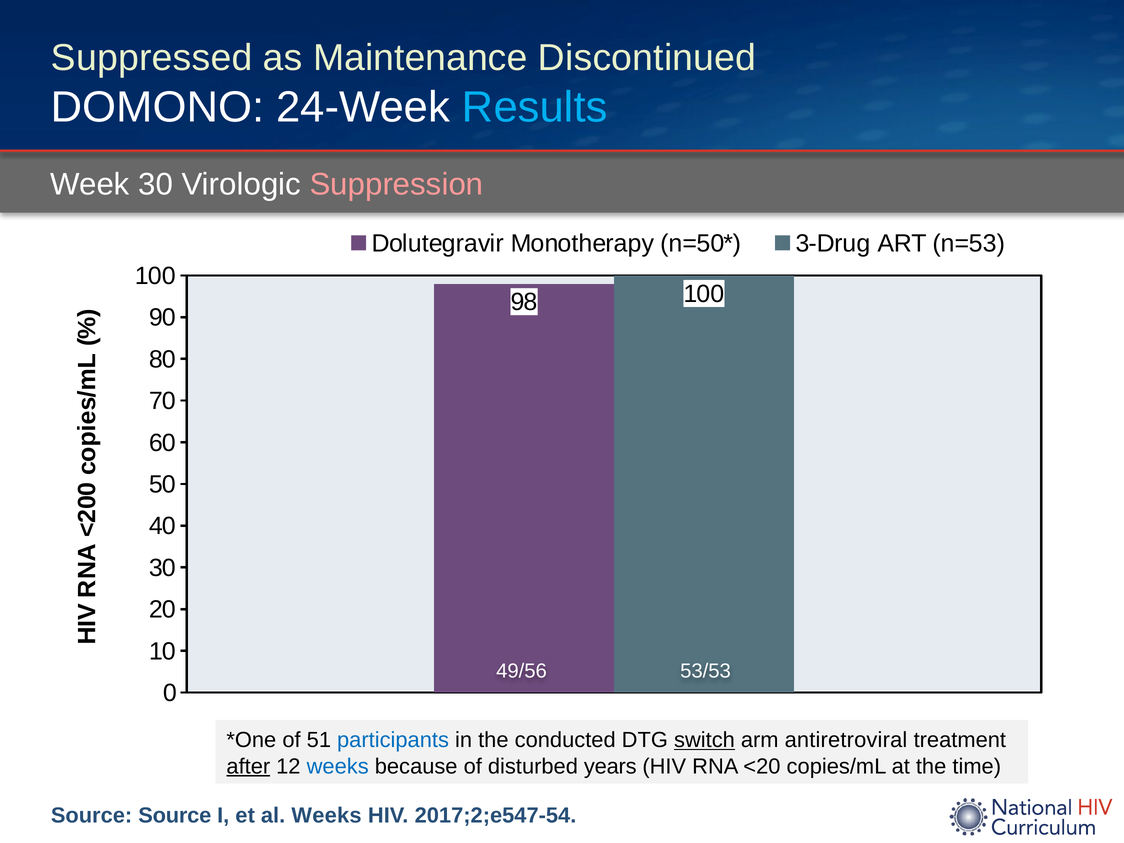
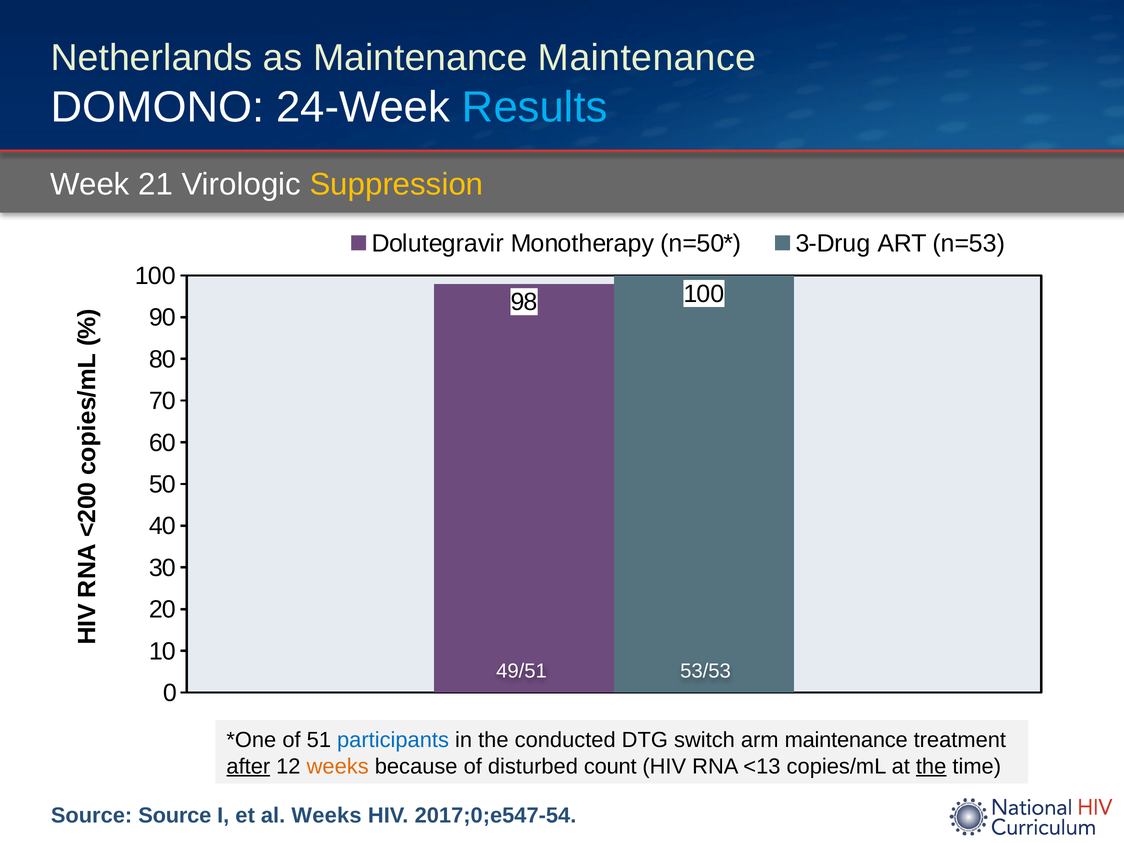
Suppressed: Suppressed -> Netherlands (152, 58)
Maintenance Discontinued: Discontinued -> Maintenance (647, 58)
Week 30: 30 -> 21 (156, 184)
Suppression colour: pink -> yellow (396, 184)
49/56: 49/56 -> 49/51 (522, 671)
switch underline: present -> none (704, 740)
arm antiretroviral: antiretroviral -> maintenance (846, 740)
weeks colour: blue -> orange (338, 766)
years: years -> count (610, 766)
<20: <20 -> <13 (762, 766)
the underline: none -> present (931, 766)
2017;2;e547-54: 2017;2;e547-54 -> 2017;0;e547-54 (496, 815)
